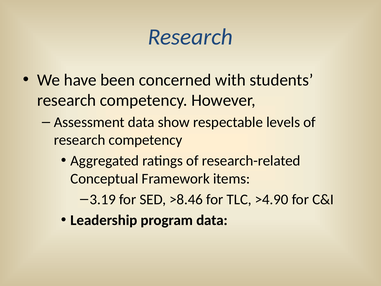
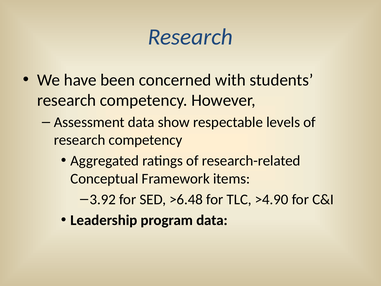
3.19: 3.19 -> 3.92 (103, 199)
>8.46: >8.46 -> >6.48 (186, 199)
